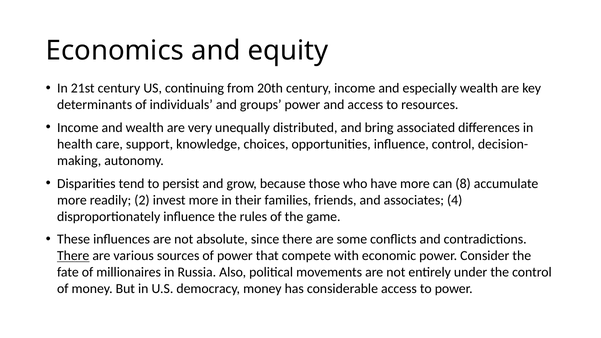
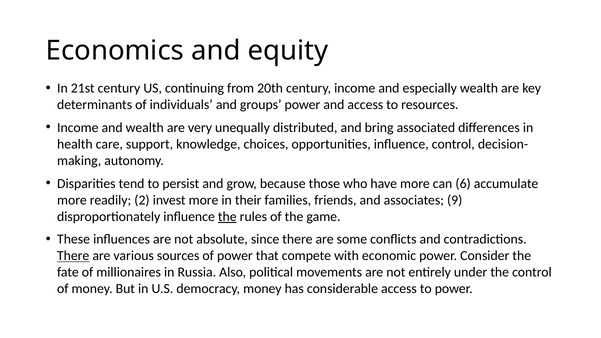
8: 8 -> 6 (463, 184)
4: 4 -> 9 (455, 200)
the underline: none -> present (227, 217)
